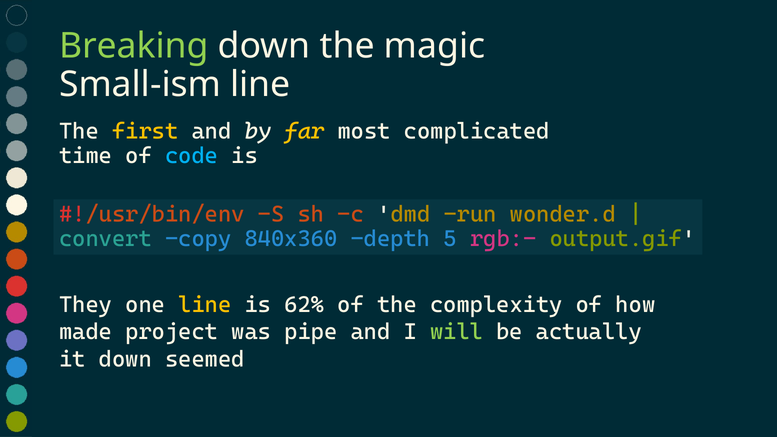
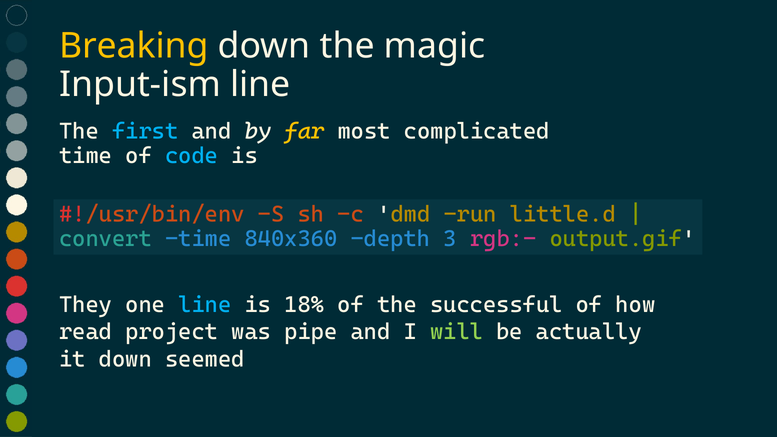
Breaking colour: light green -> yellow (134, 46)
Small-ism: Small-ism -> Input-ism (140, 84)
first colour: yellow -> light blue (145, 131)
wonder.d: wonder.d -> little.d (563, 214)
convert copy: copy -> time (198, 239)
5: 5 -> 3 (450, 239)
line colour: yellow -> light blue (205, 305)
62%: 62% -> 18% (304, 305)
complexity: complexity -> successful (496, 305)
made: made -> read (86, 332)
